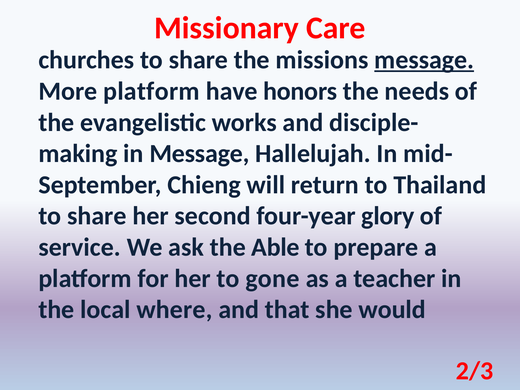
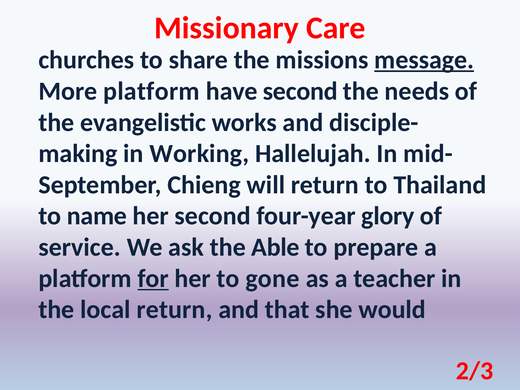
have honors: honors -> second (300, 91)
in Message: Message -> Working (199, 154)
share: share -> name (97, 216)
for underline: none -> present (153, 278)
local where: where -> return (174, 310)
